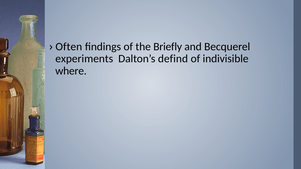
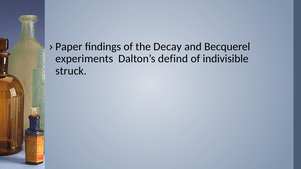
Often: Often -> Paper (69, 47)
Briefly: Briefly -> Decay (168, 47)
where: where -> struck (71, 71)
